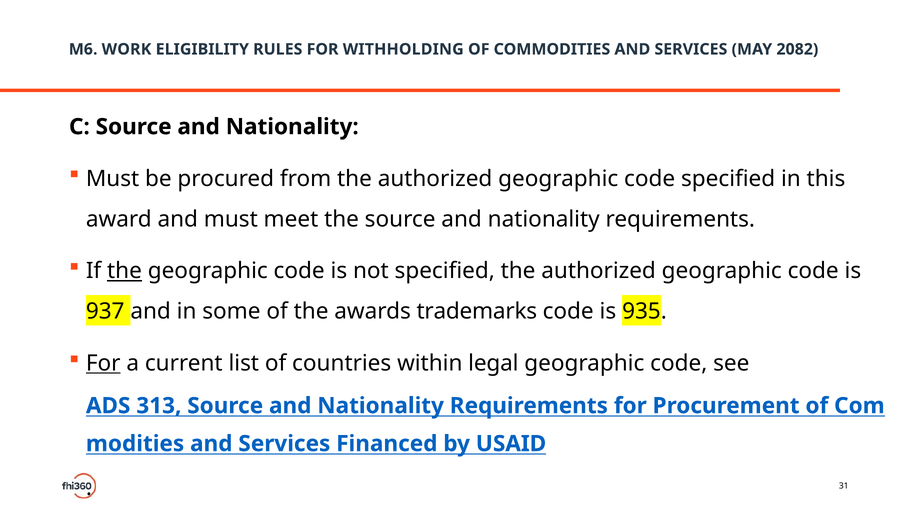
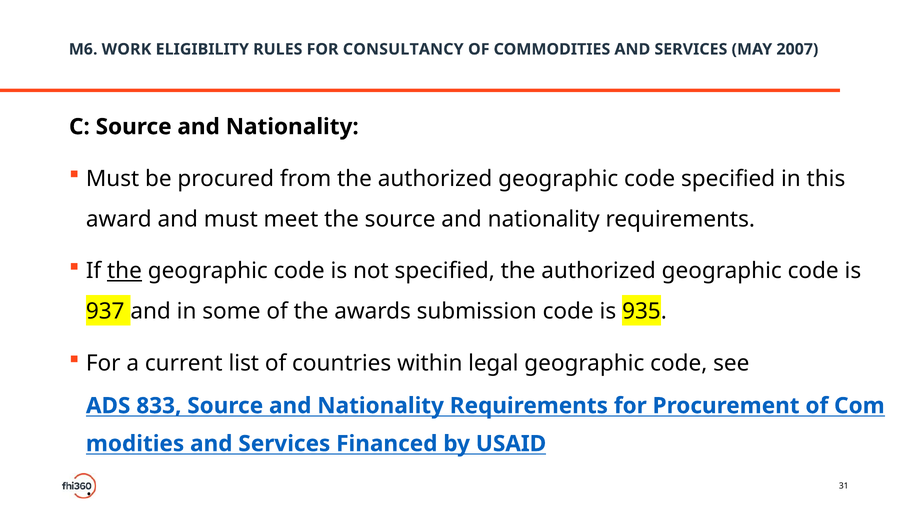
WITHHOLDING: WITHHOLDING -> CONSULTANCY (403, 49)
2082: 2082 -> 2007 (797, 49)
trademarks: trademarks -> submission (477, 312)
For underline: present -> none (103, 364)
313: 313 -> 833 (159, 406)
